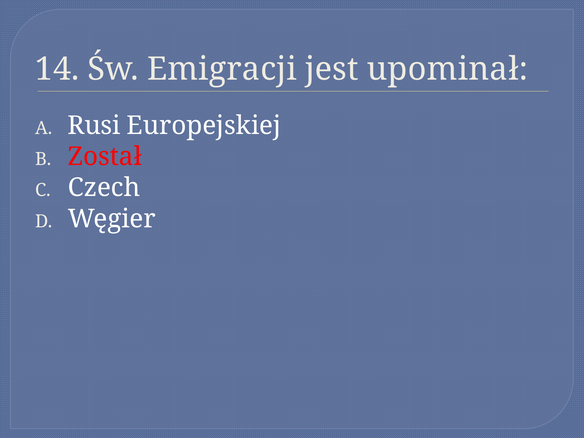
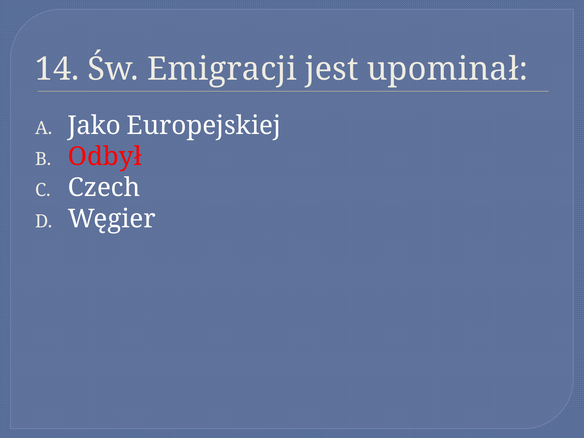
Rusi: Rusi -> Jako (94, 125)
Został: Został -> Odbył (105, 157)
